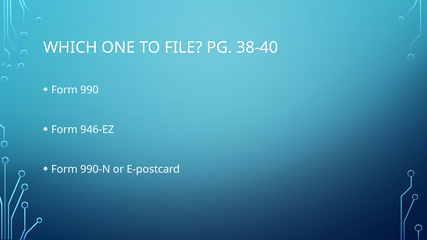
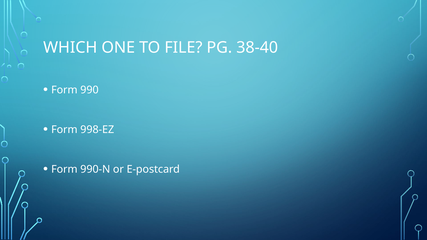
946-EZ: 946-EZ -> 998-EZ (97, 130)
